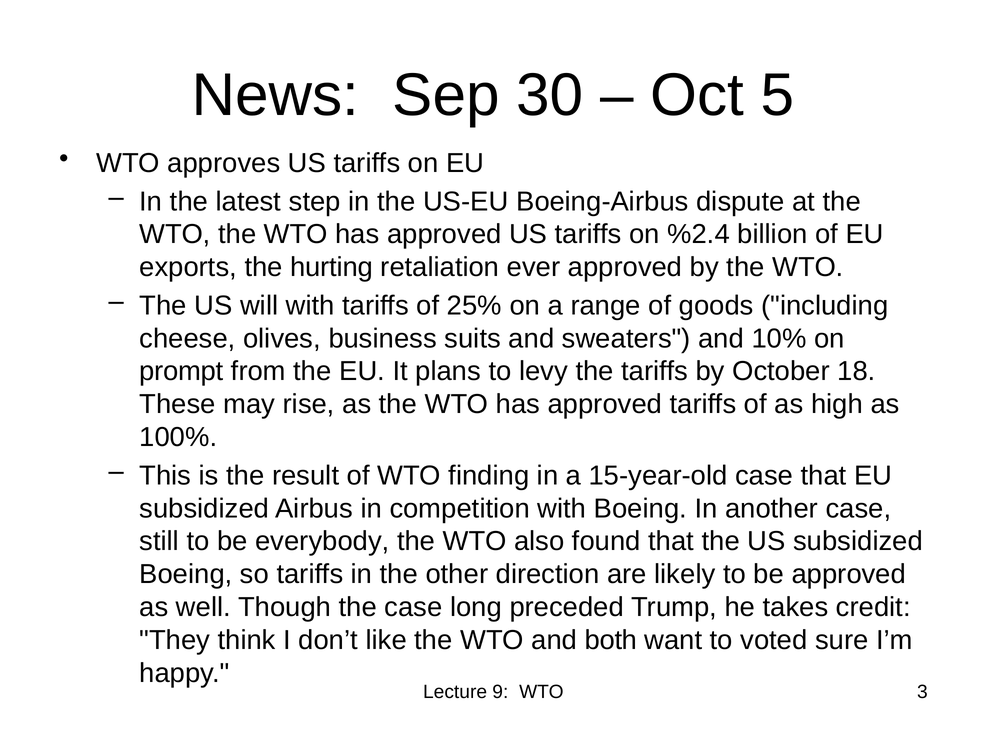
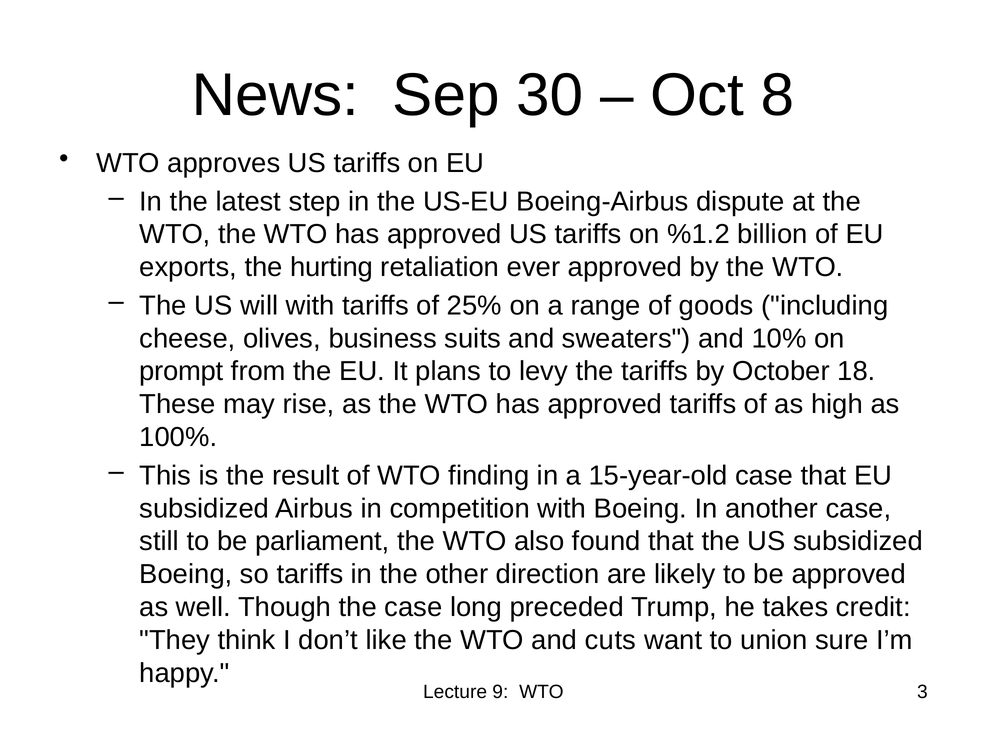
5: 5 -> 8 (778, 96)
%2.4: %2.4 -> %1.2 (698, 234)
everybody: everybody -> parliament (322, 542)
both: both -> cuts (611, 640)
voted: voted -> union (774, 640)
